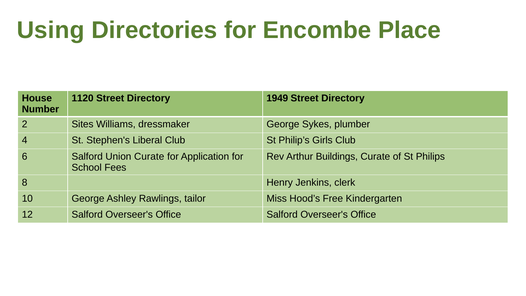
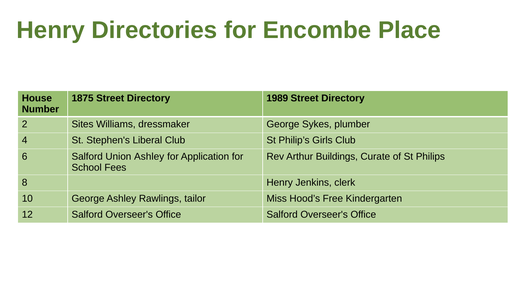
Using: Using -> Henry (51, 30)
1120: 1120 -> 1875 (83, 98)
1949: 1949 -> 1989 (277, 98)
Union Curate: Curate -> Ashley (149, 156)
